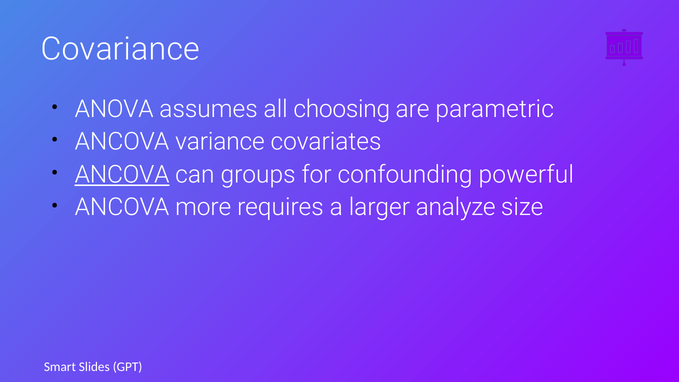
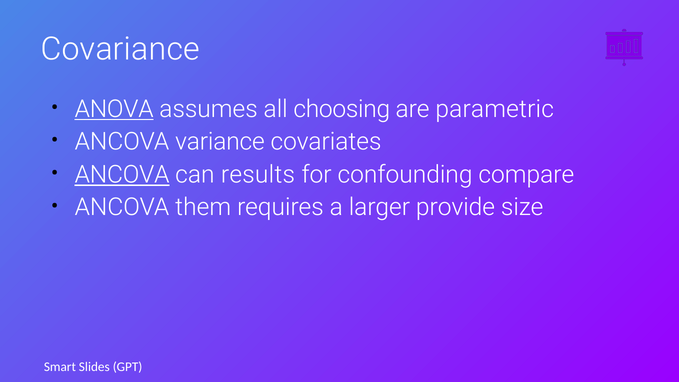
ANOVA underline: none -> present (114, 109)
groups: groups -> results (258, 175)
powerful: powerful -> compare (526, 175)
more: more -> them (203, 207)
analyze: analyze -> provide (456, 207)
